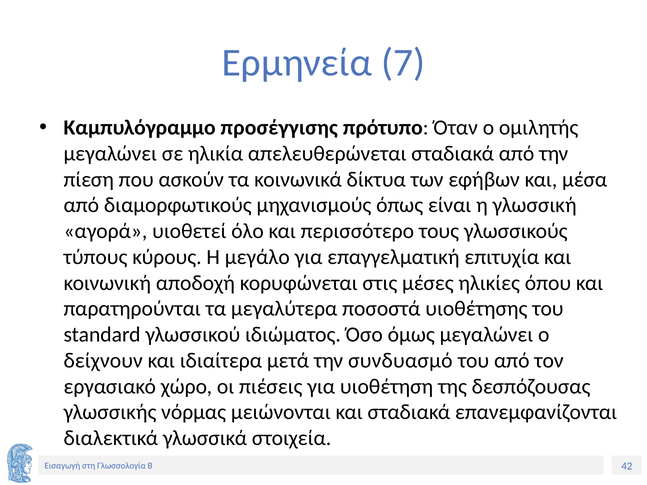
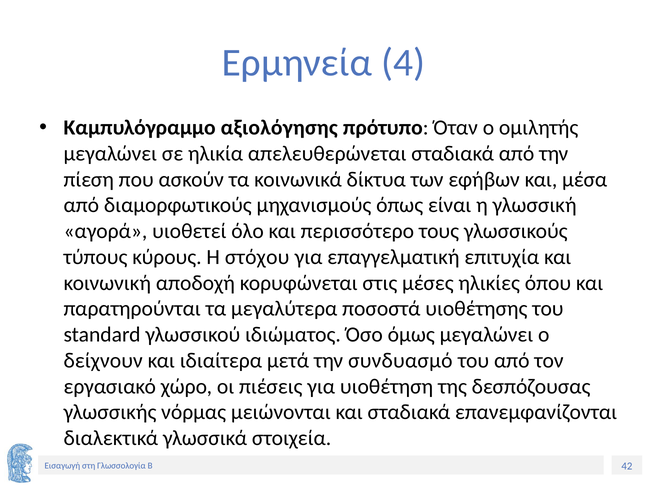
7: 7 -> 4 (403, 63)
προσέγγισης: προσέγγισης -> αξιολόγησης (279, 128)
μεγάλο: μεγάλο -> στόχου (257, 257)
